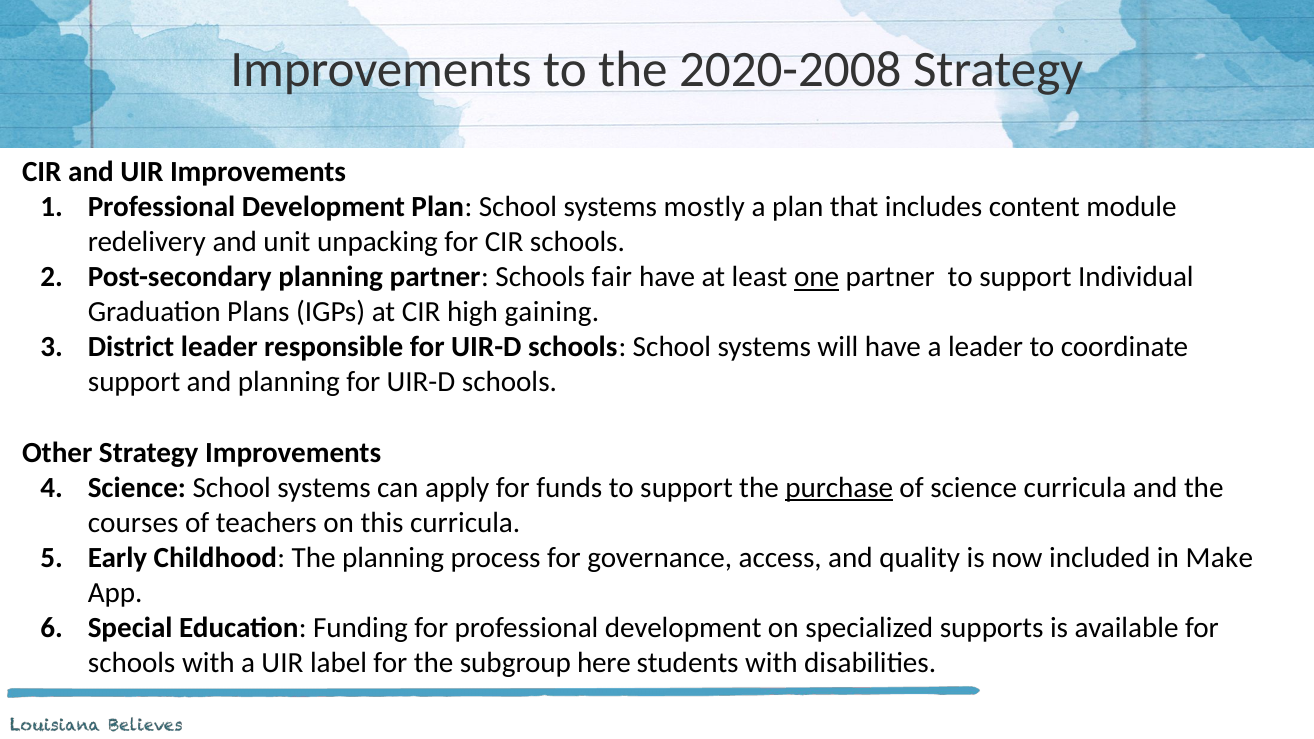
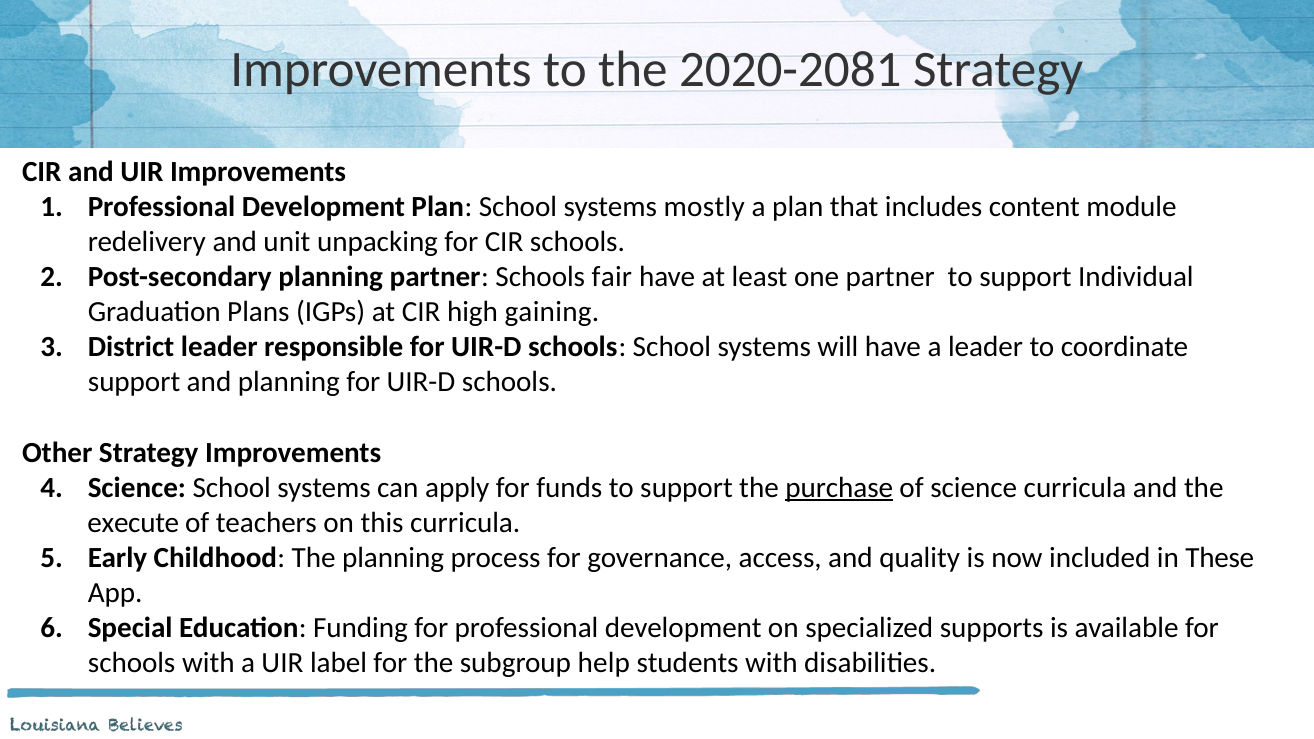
2020-2008: 2020-2008 -> 2020-2081 (790, 69)
one underline: present -> none (817, 277)
courses: courses -> execute (133, 523)
Make: Make -> These (1220, 558)
here: here -> help (604, 663)
